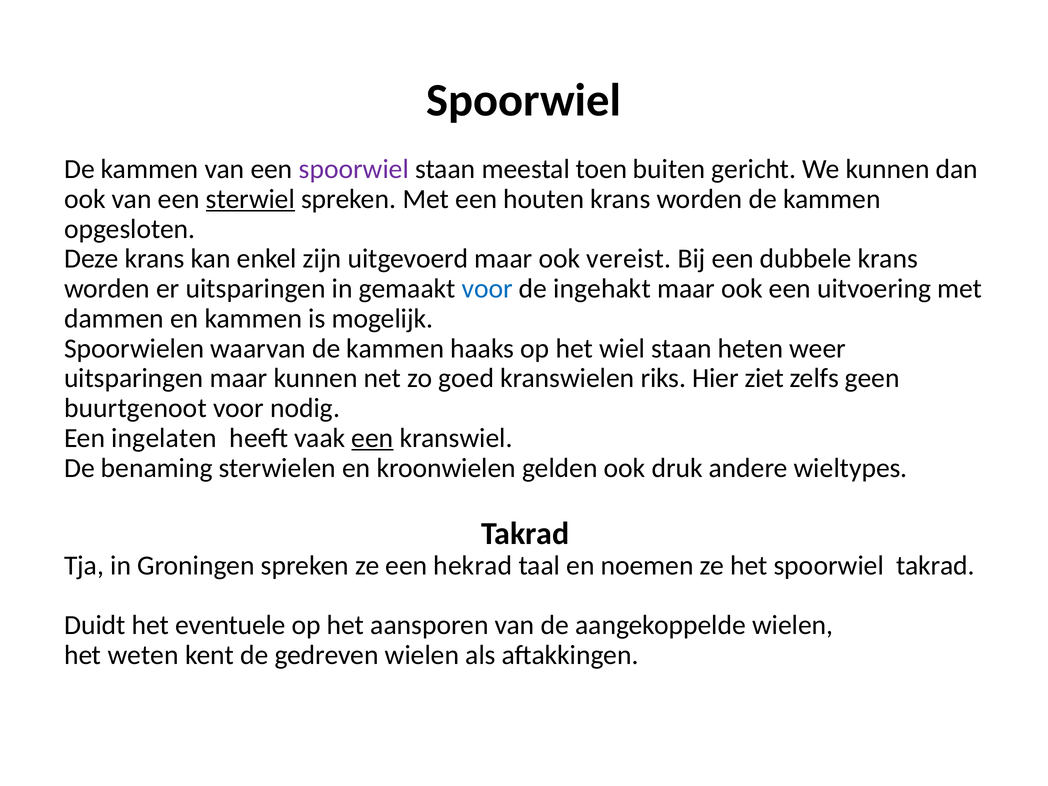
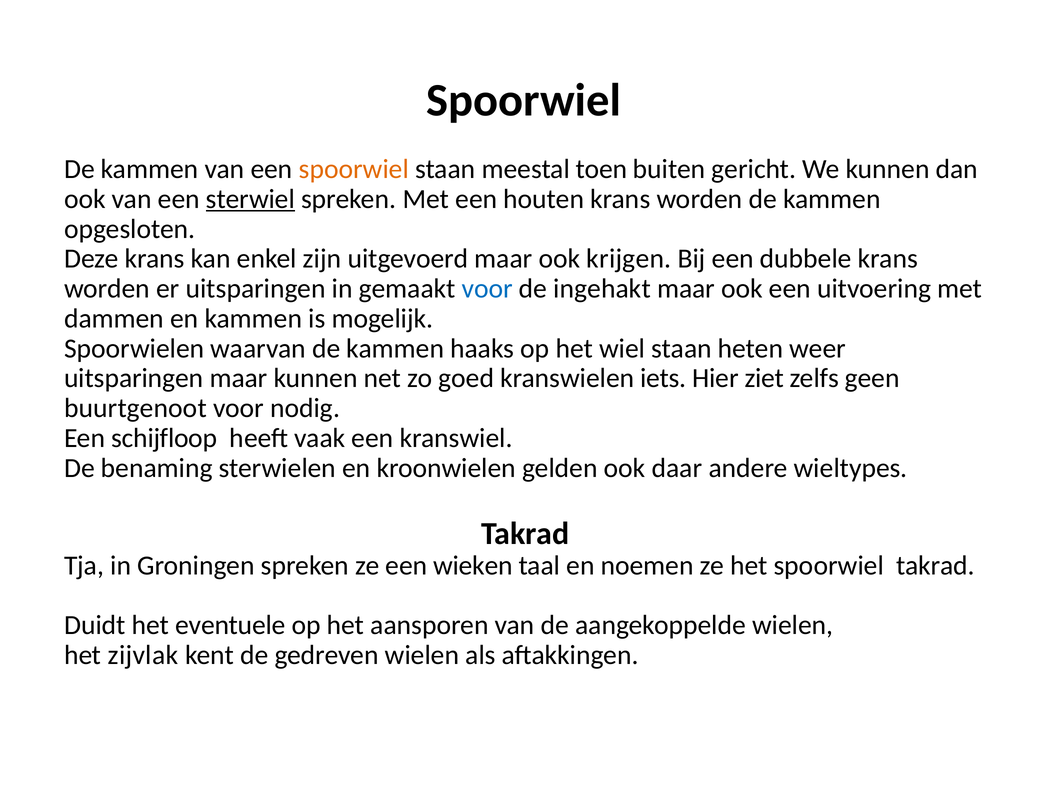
spoorwiel colour: purple -> orange (354, 169)
vereist: vereist -> krijgen (629, 259)
riks: riks -> iets (663, 378)
ingelaten: ingelaten -> schijfloop (164, 438)
een underline: present -> none (372, 438)
druk: druk -> daar (677, 468)
hekrad: hekrad -> wieken (473, 566)
weten: weten -> zijvlak (143, 655)
